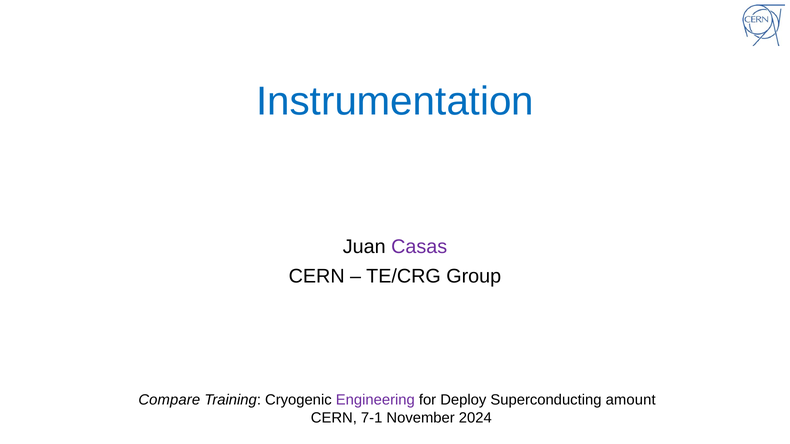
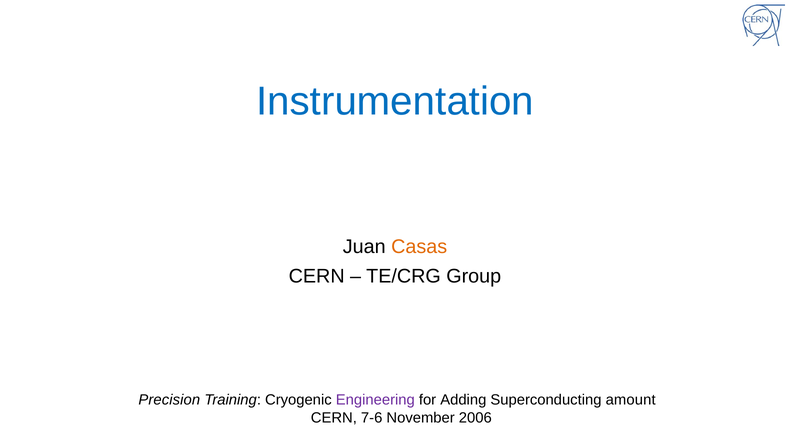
Casas colour: purple -> orange (419, 247)
Compare: Compare -> Precision (169, 400)
Deploy: Deploy -> Adding (463, 400)
7-1: 7-1 -> 7-6 (372, 418)
2024: 2024 -> 2006 (475, 418)
